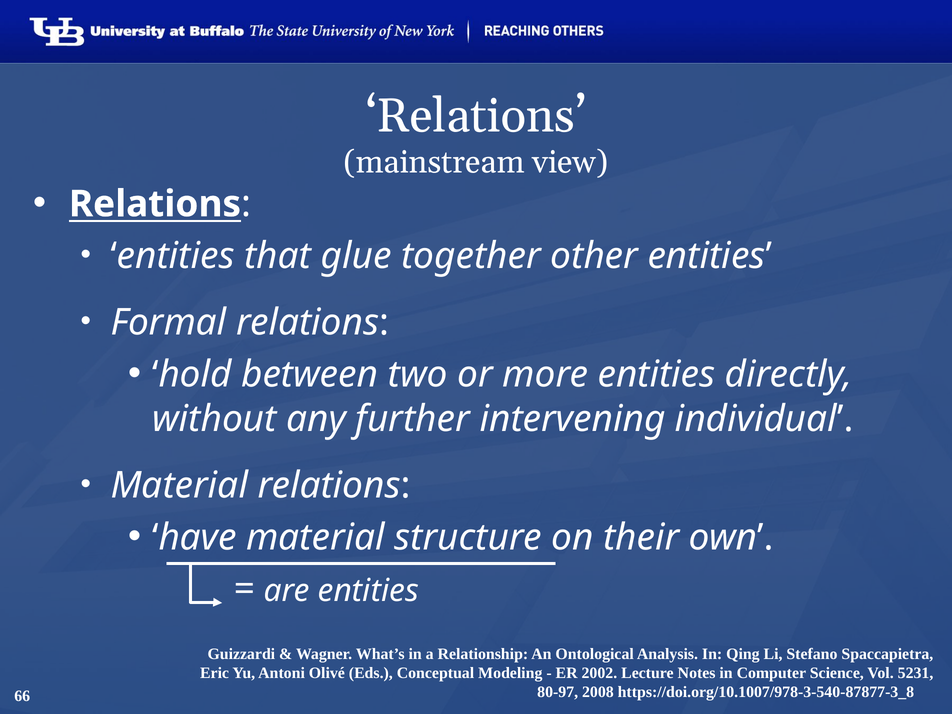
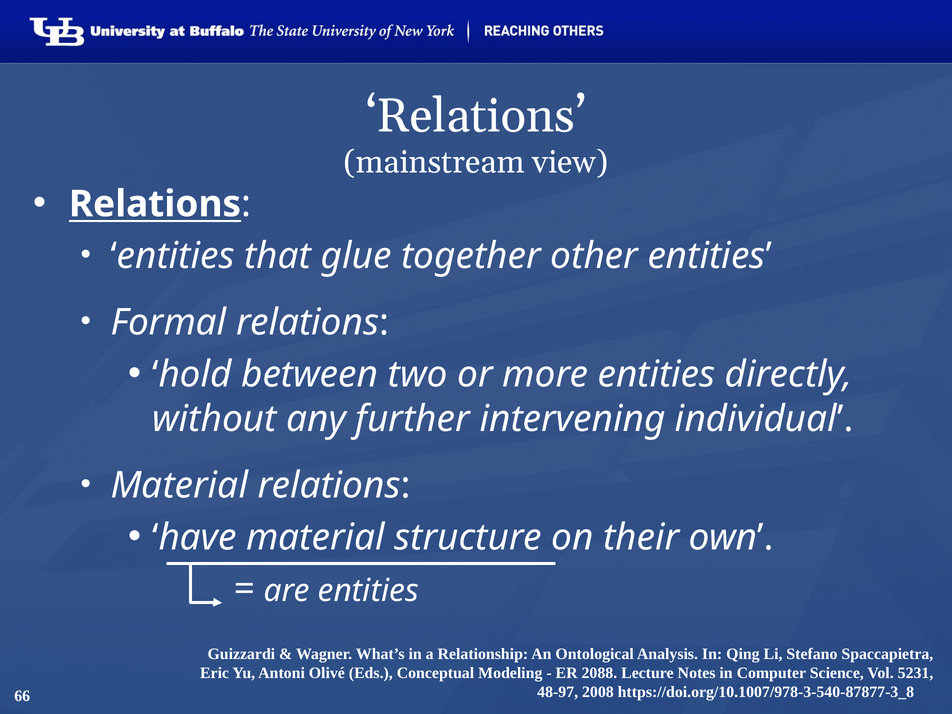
2002: 2002 -> 2088 (599, 673)
80-97: 80-97 -> 48-97 (558, 692)
